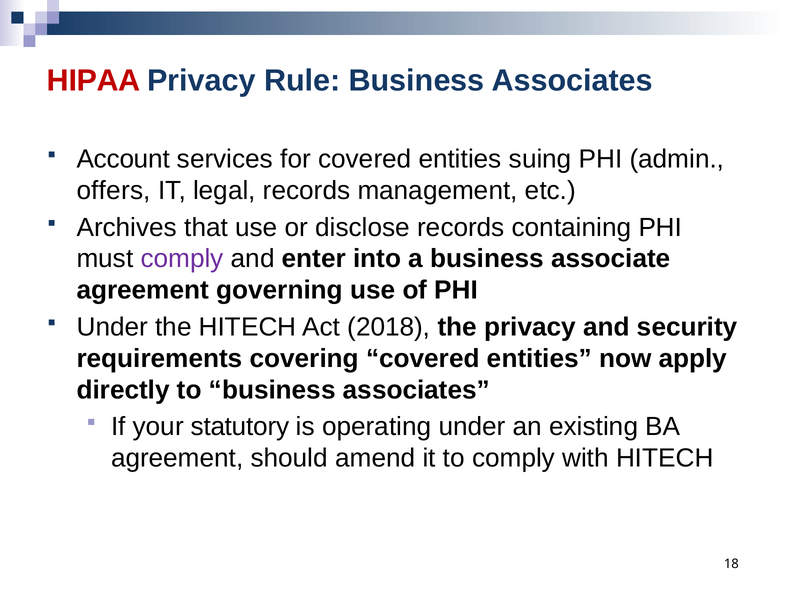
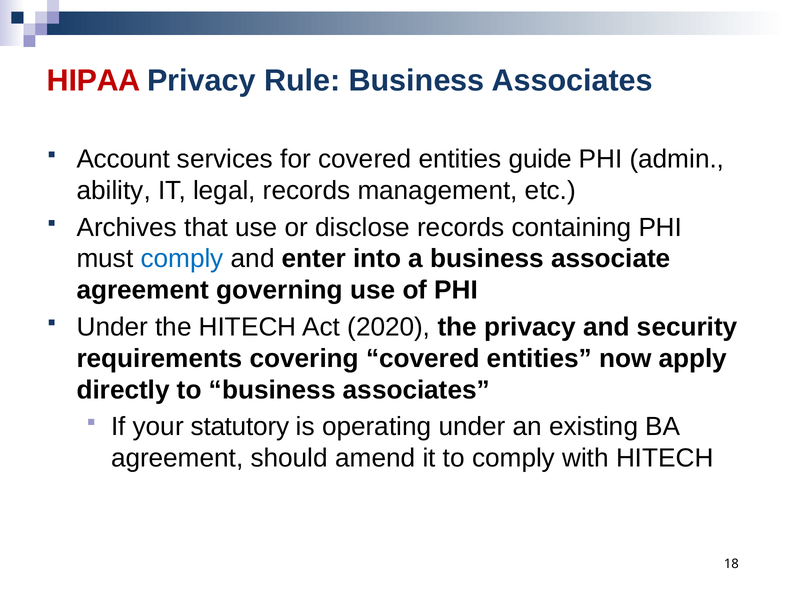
suing: suing -> guide (540, 159)
offers: offers -> ability (114, 190)
comply colour: purple -> blue (182, 259)
2018: 2018 -> 2020 (389, 327)
